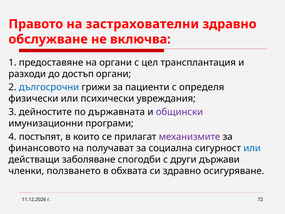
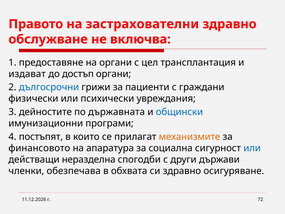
разходи: разходи -> издават (27, 74)
определя: определя -> граждани (202, 87)
общински colour: purple -> blue (179, 112)
механизмите colour: purple -> orange (190, 137)
получават: получават -> апаратура (110, 148)
заболяване: заболяване -> неразделна (89, 159)
ползването: ползването -> обезпечава (74, 171)
